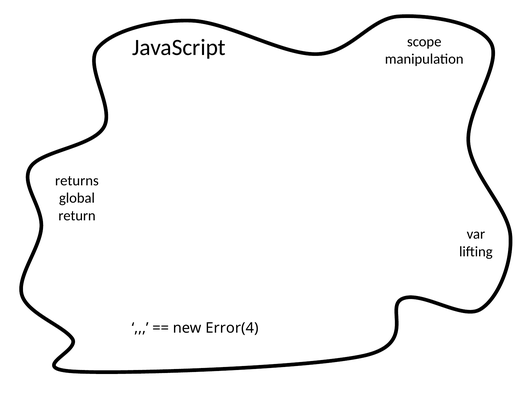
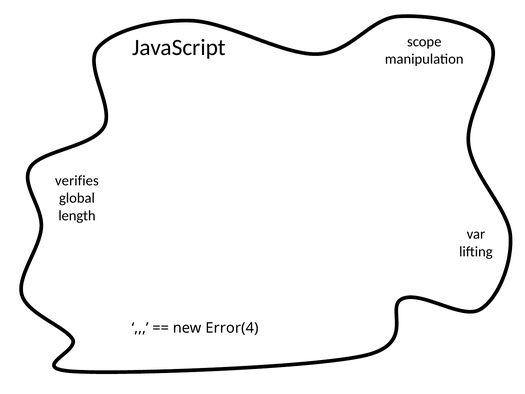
returns: returns -> verifies (77, 180)
return: return -> length (77, 215)
